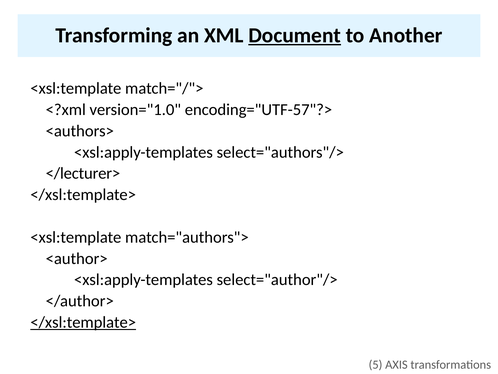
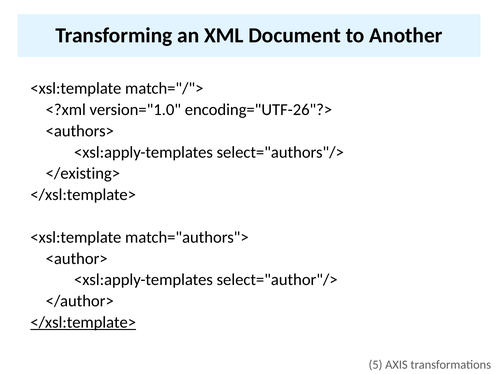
Document underline: present -> none (295, 35)
encoding="UTF-57"?>: encoding="UTF-57"?> -> encoding="UTF-26"?> (258, 110)
</lecturer>: </lecturer> -> </existing> (83, 173)
